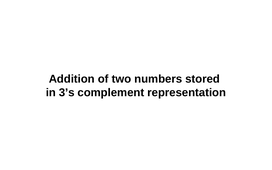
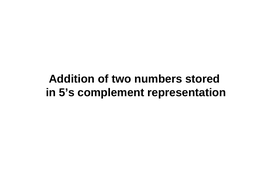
3’s: 3’s -> 5’s (67, 93)
